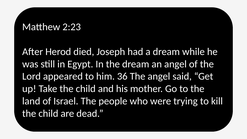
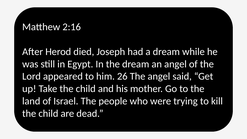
2:23: 2:23 -> 2:16 (72, 27)
36: 36 -> 26 (122, 76)
